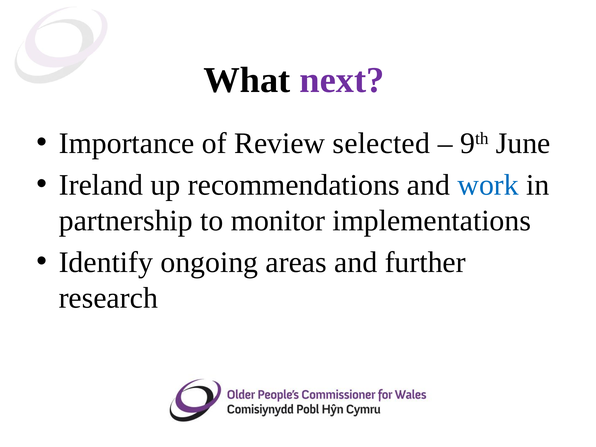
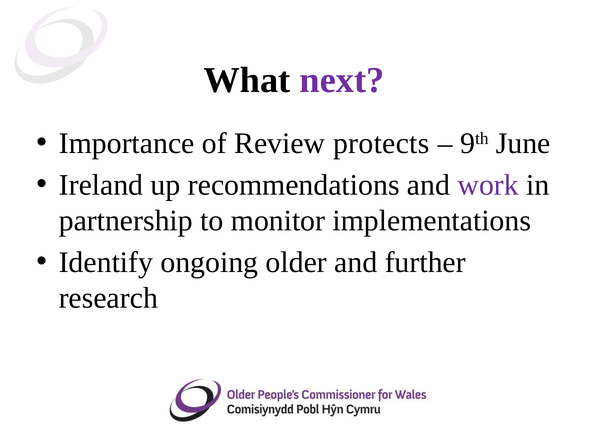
selected: selected -> protects (381, 143)
work colour: blue -> purple (488, 185)
areas: areas -> older (296, 262)
